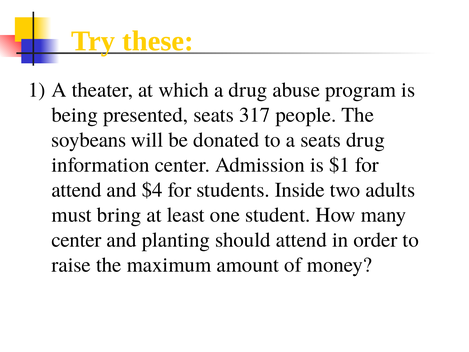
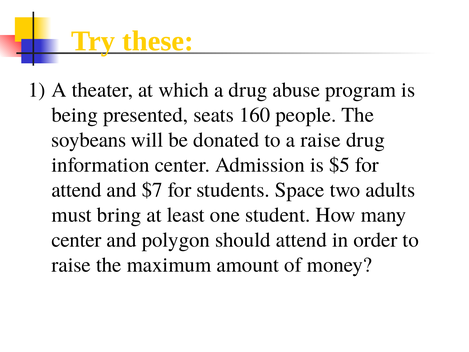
317: 317 -> 160 (255, 115)
a seats: seats -> raise (321, 140)
$1: $1 -> $5 (340, 165)
$4: $4 -> $7 (152, 190)
Inside: Inside -> Space (300, 190)
planting: planting -> polygon (176, 240)
